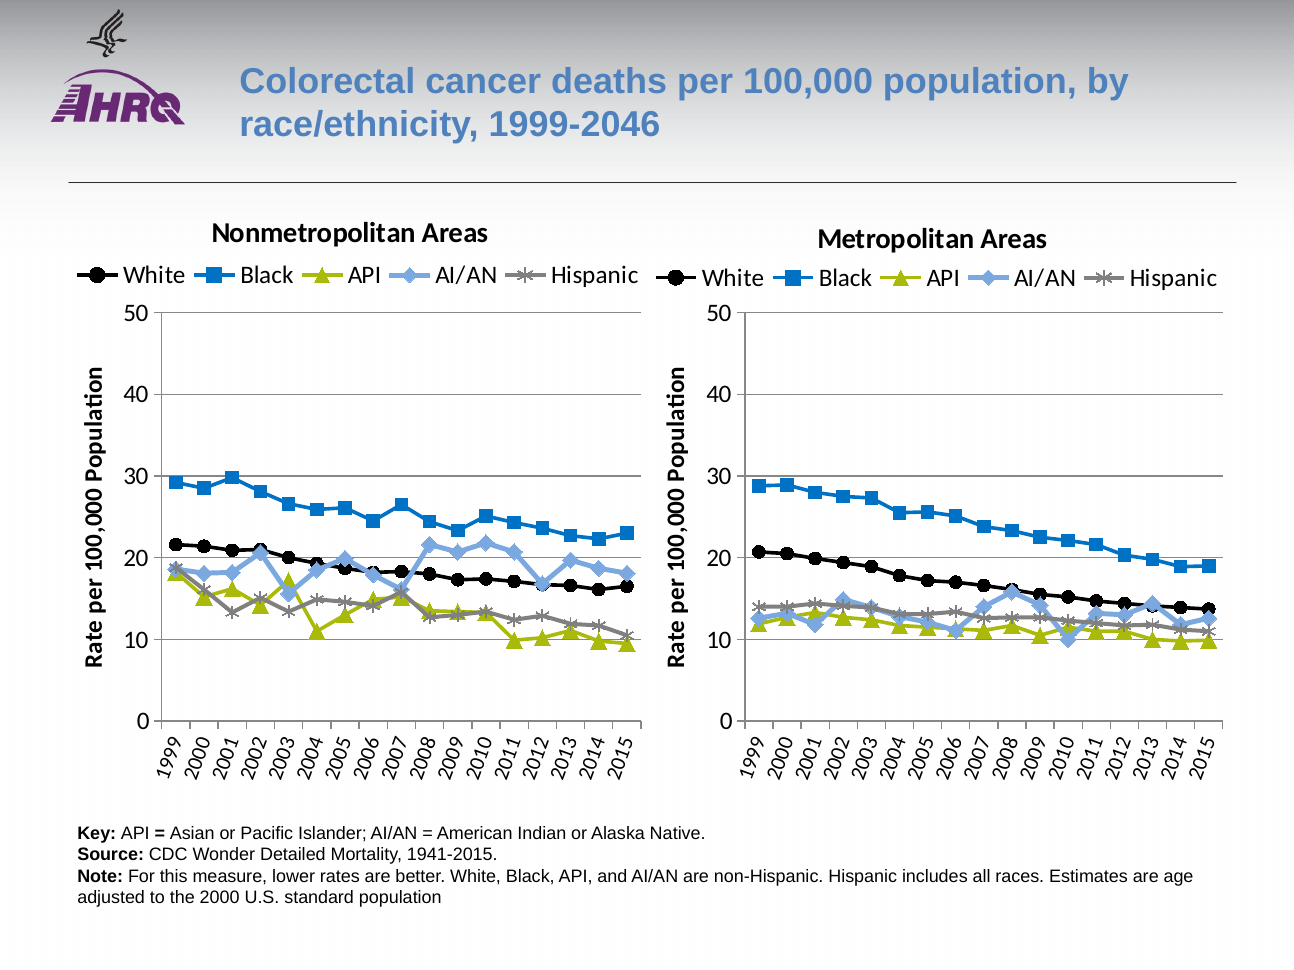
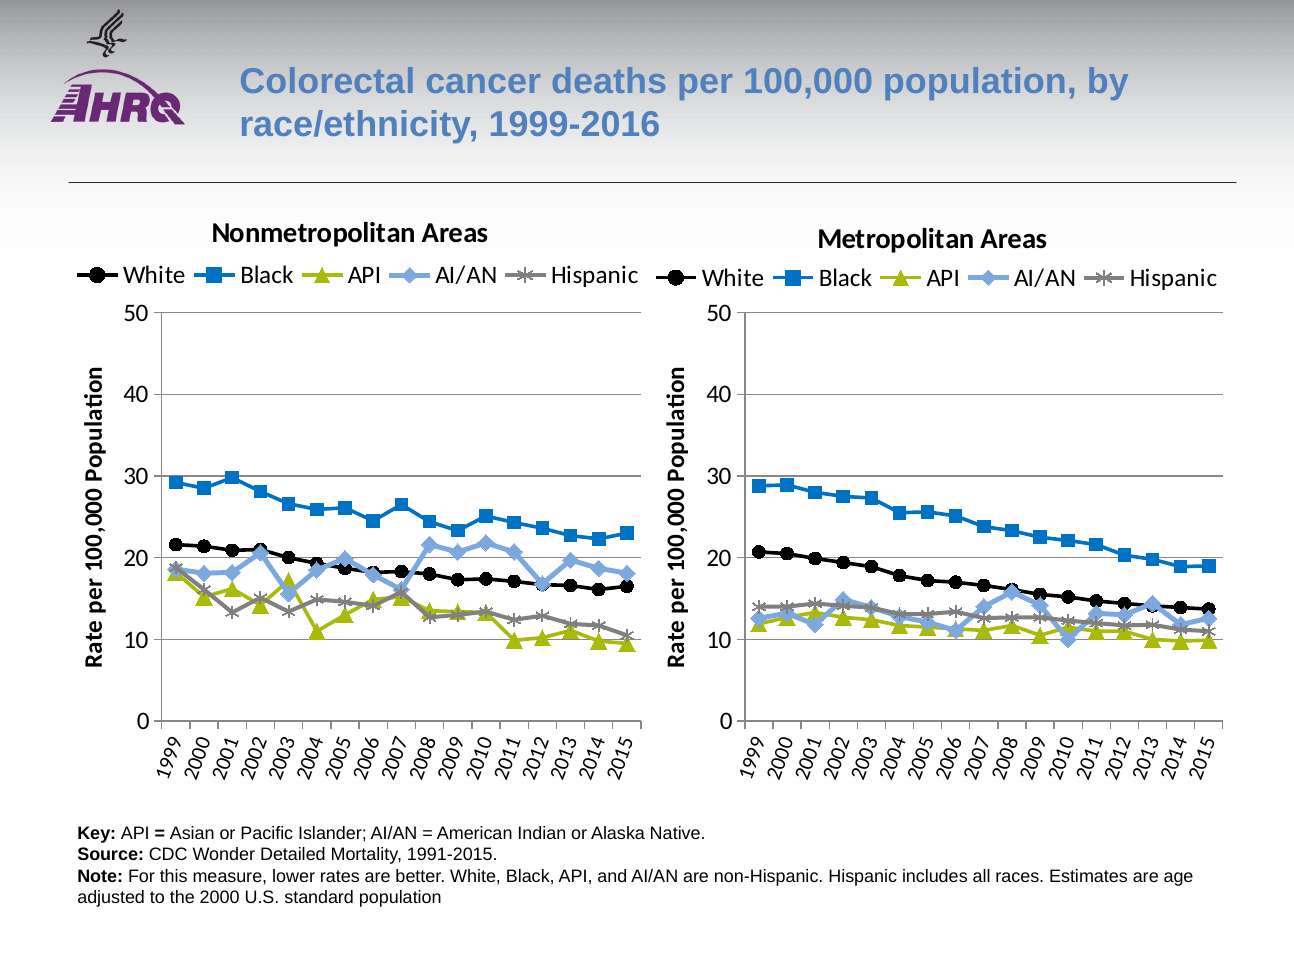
1999-2046: 1999-2046 -> 1999-2016 (575, 124)
1941-2015: 1941-2015 -> 1991-2015 (452, 855)
